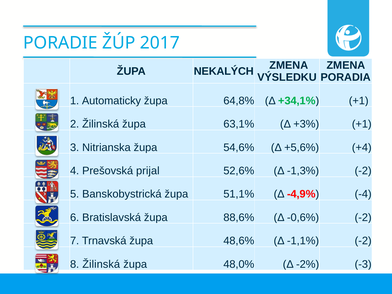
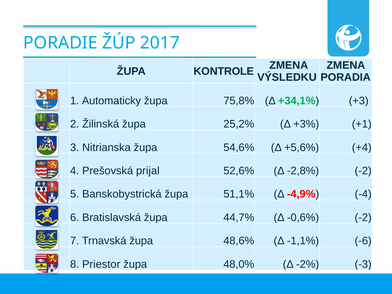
NEKALÝCH: NEKALÝCH -> KONTROLE (224, 71)
64,8%: 64,8% -> 75,8% (239, 101)
+34,1% +1: +1 -> +3 (359, 101)
63,1%: 63,1% -> 25,2% (239, 124)
-1,3%: -1,3% -> -2,8% (303, 171)
88,6%: 88,6% -> 44,7% (239, 217)
-1,1% -2: -2 -> -6 (363, 241)
8 Žilinská: Žilinská -> Priestor (101, 264)
